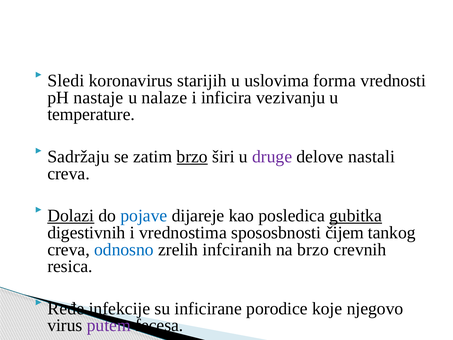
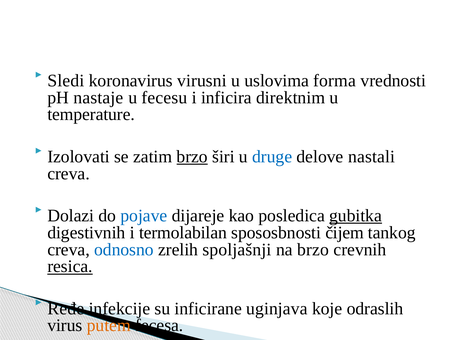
starijih: starijih -> virusni (202, 81)
nalaze: nalaze -> fecesu (164, 98)
vezivanju: vezivanju -> direktnim (291, 98)
Sadržaju: Sadržaju -> Izolovati (79, 156)
druge colour: purple -> blue (272, 156)
Dolazi underline: present -> none (71, 215)
vrednostima: vrednostima -> termolabilan (183, 232)
infciranih: infciranih -> spoljašnji (237, 249)
resica underline: none -> present (70, 266)
porodice: porodice -> uginjava (277, 308)
njegovo: njegovo -> odraslih (375, 308)
putem colour: purple -> orange (109, 325)
